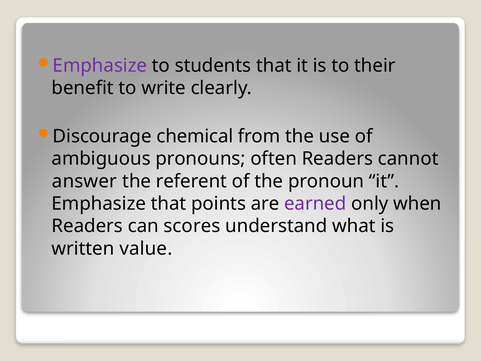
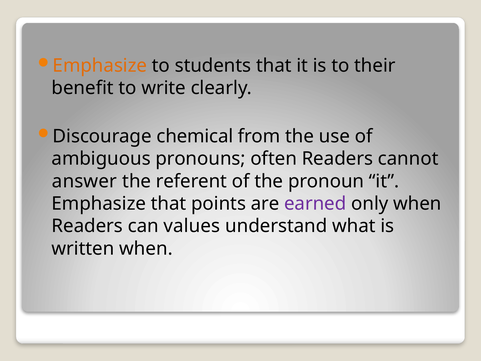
Emphasize colour: purple -> orange (100, 65)
scores: scores -> values (192, 226)
written value: value -> when (146, 248)
